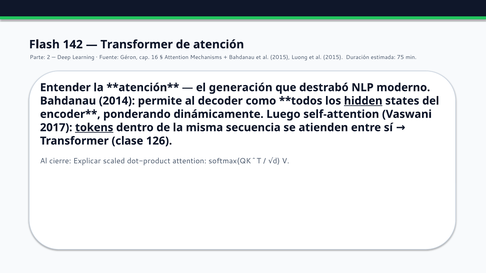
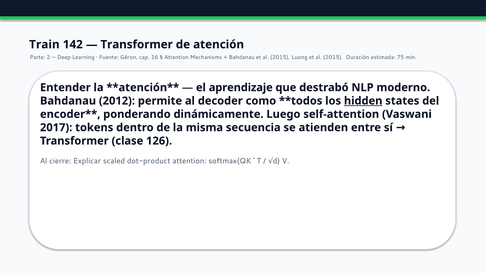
Flash: Flash -> Train (44, 45)
generación: generación -> aprendizaje (241, 88)
2014: 2014 -> 2012 (117, 101)
tokens underline: present -> none (94, 128)
